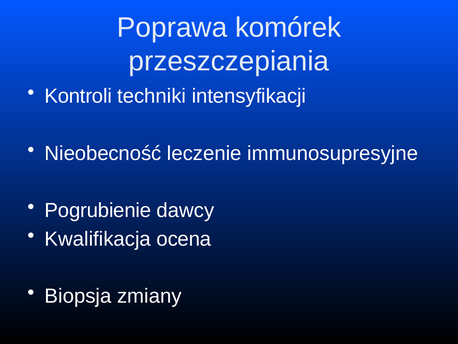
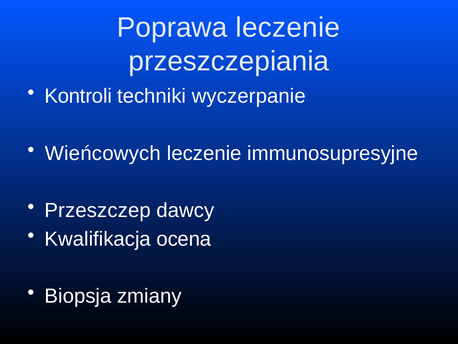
Poprawa komórek: komórek -> leczenie (288, 28)
intensyfikacji: intensyfikacji -> wyczerpanie (249, 96)
Nieobecność: Nieobecność -> Wieńcowych (103, 153)
Pogrubienie: Pogrubienie -> Przeszczep (98, 210)
